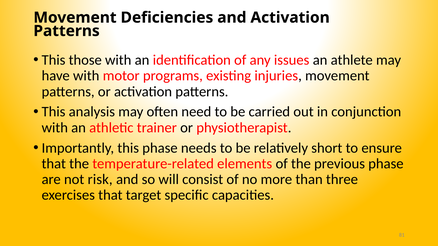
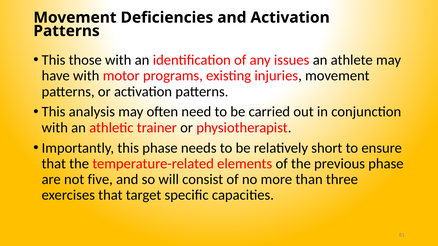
risk: risk -> five (100, 180)
